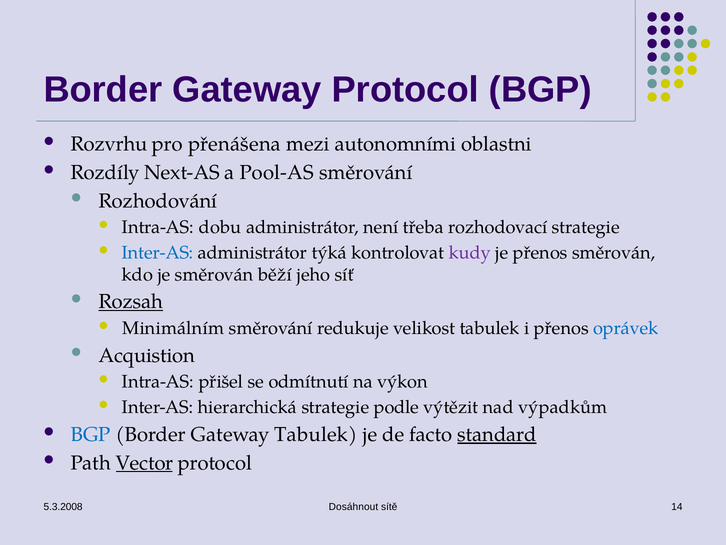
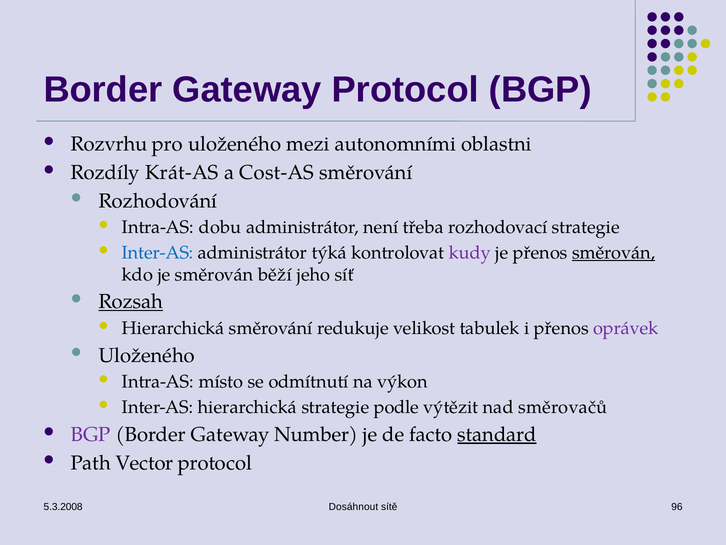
pro přenášena: přenášena -> uloženého (235, 144)
Next-AS: Next-AS -> Krát-AS (182, 172)
Pool-AS: Pool-AS -> Cost-AS (277, 172)
směrován underline: none -> present (614, 253)
Minimálním: Minimálním -> Hierarchická (173, 328)
oprávek colour: blue -> purple (626, 328)
Acquistion: Acquistion -> Uloženého (147, 355)
přišel: přišel -> místo (221, 382)
výpadkům: výpadkům -> směrovačů (563, 407)
BGP colour: blue -> purple (91, 434)
Gateway Tabulek: Tabulek -> Number (316, 434)
Vector underline: present -> none (144, 462)
14: 14 -> 96 (677, 506)
